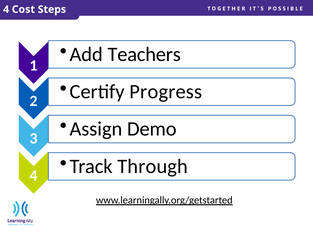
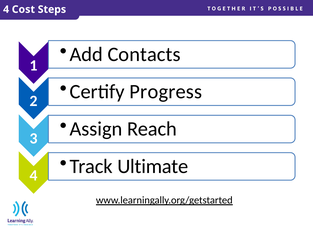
Teachers: Teachers -> Contacts (144, 54)
Demo: Demo -> Reach (152, 129)
Through: Through -> Ultimate (153, 166)
